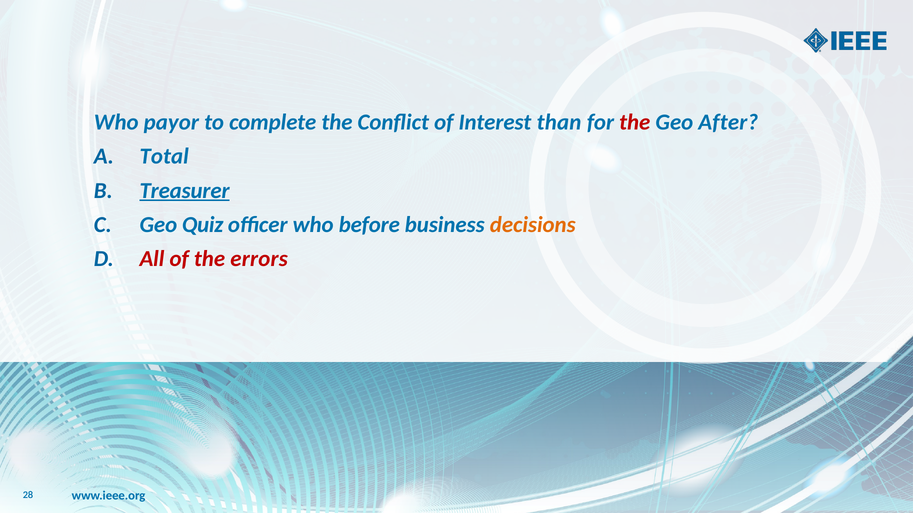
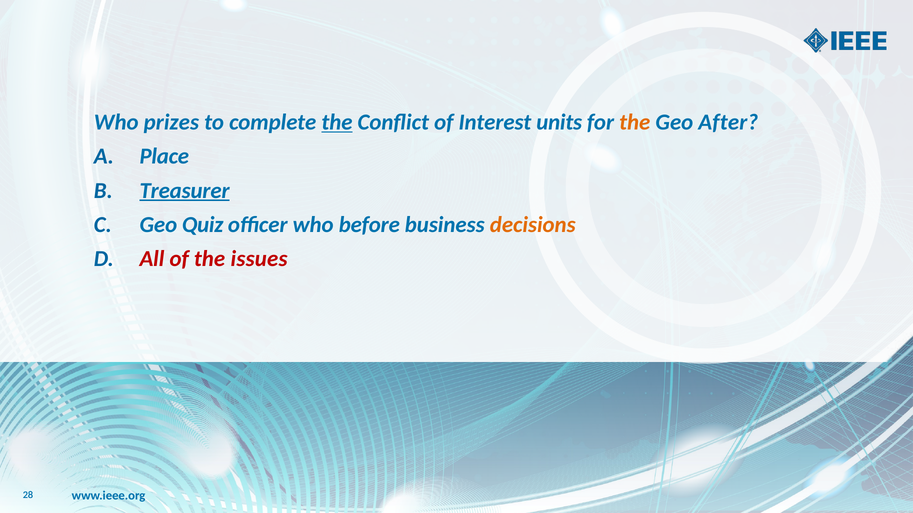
payor: payor -> prizes (171, 122)
the underline: none -> present (337, 122)
than: than -> units (559, 122)
the colour: red -> orange (635, 122)
Total: Total -> Place (164, 157)
errors: errors -> issues (259, 259)
